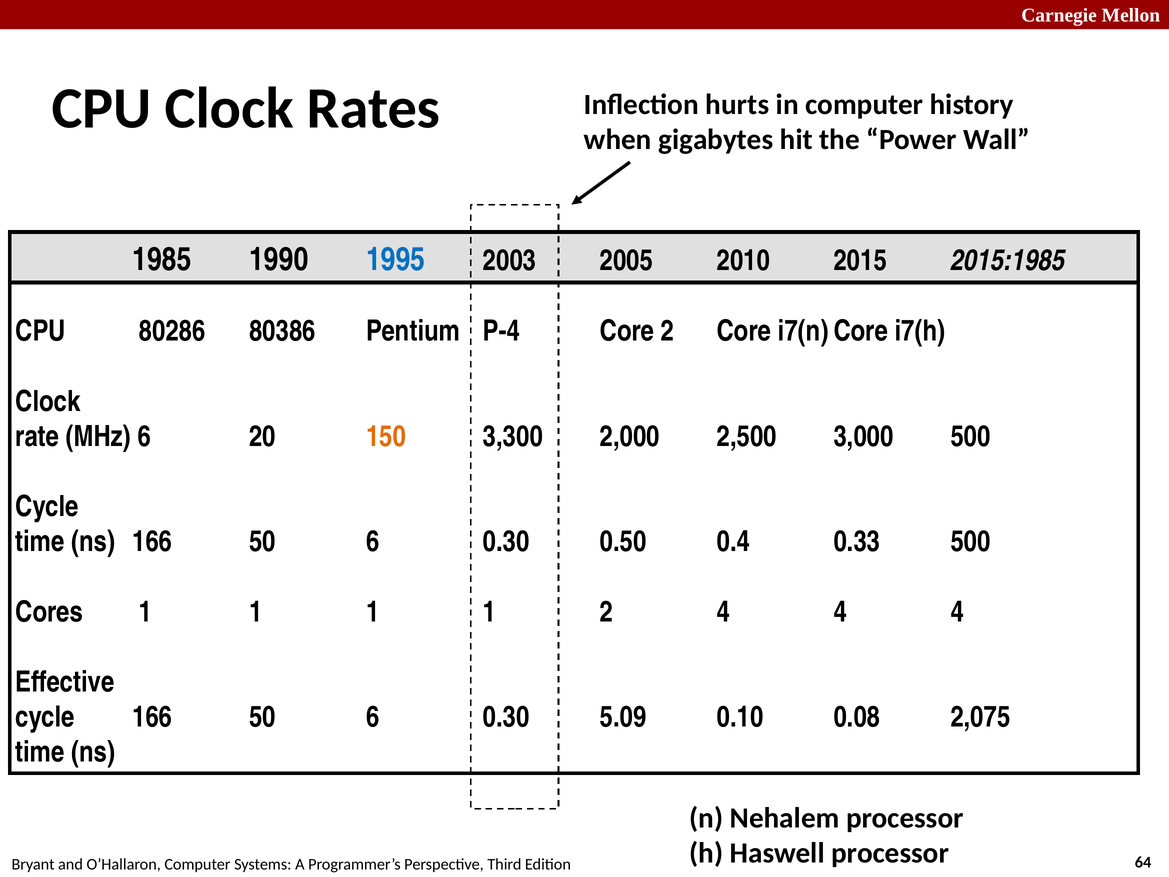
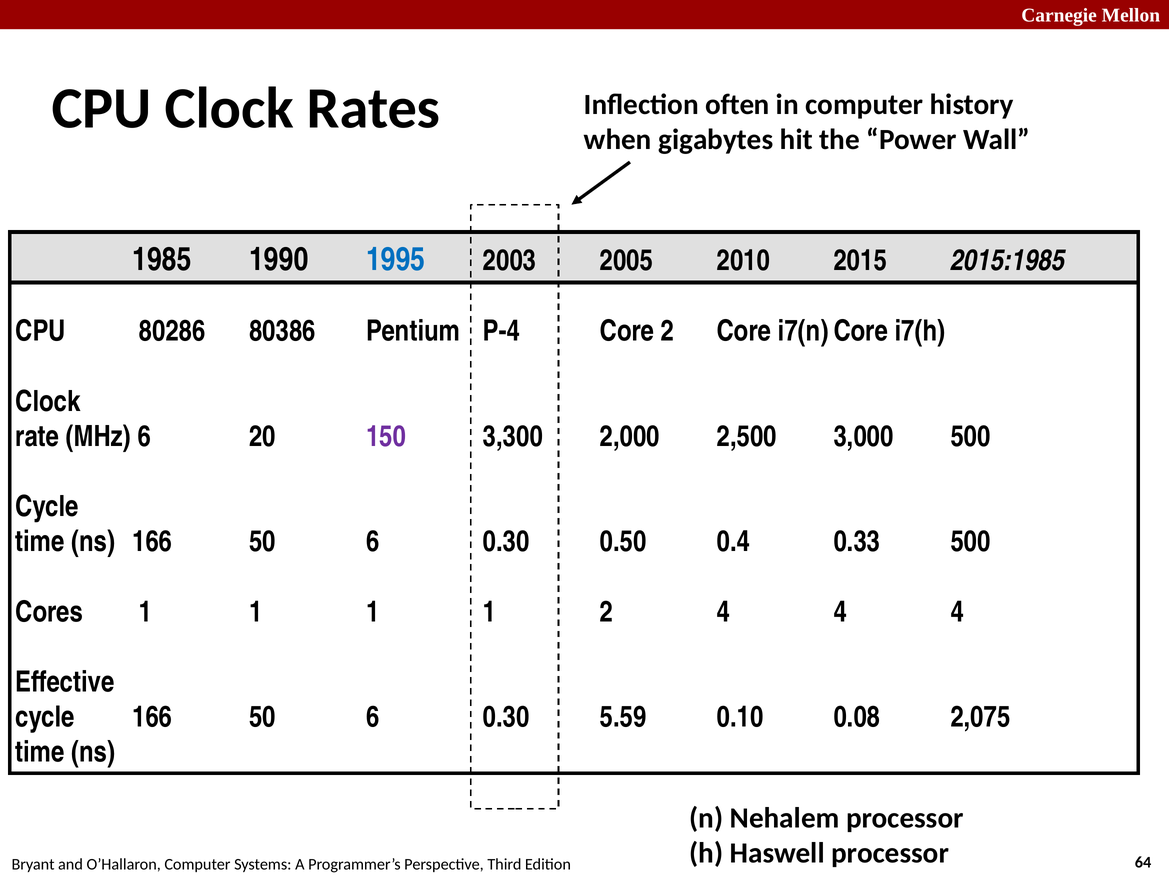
hurts: hurts -> often (737, 105)
150 colour: orange -> purple (386, 436)
5.09: 5.09 -> 5.59 (623, 717)
